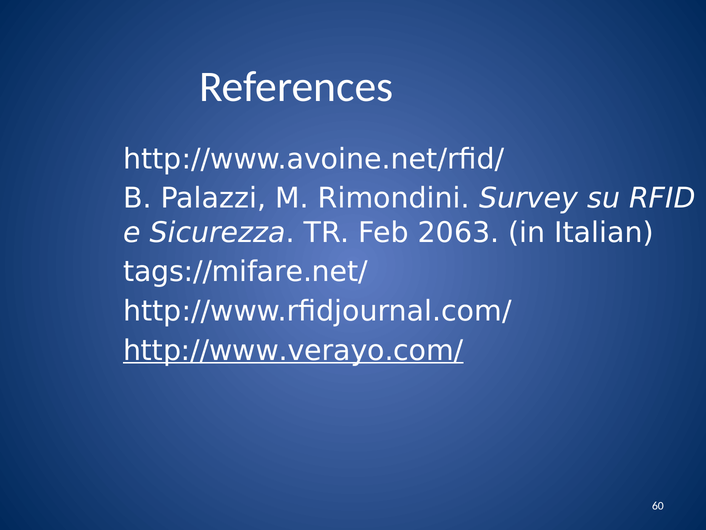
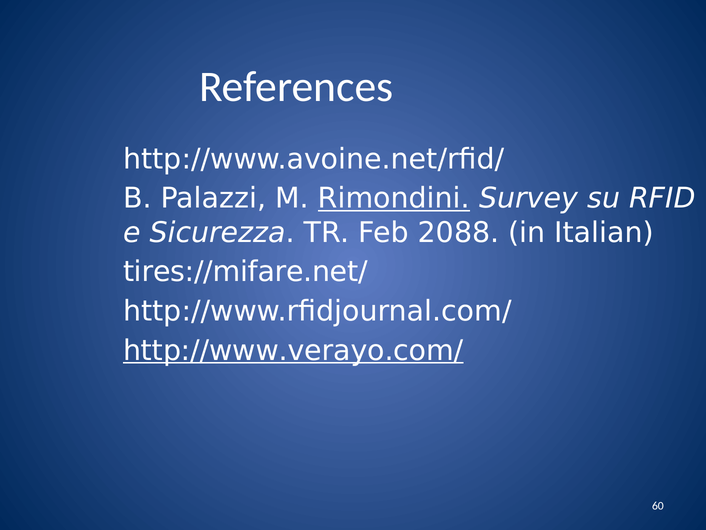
Rimondini underline: none -> present (394, 198)
2063: 2063 -> 2088 (459, 233)
tags://mifare.net/: tags://mifare.net/ -> tires://mifare.net/ (245, 272)
